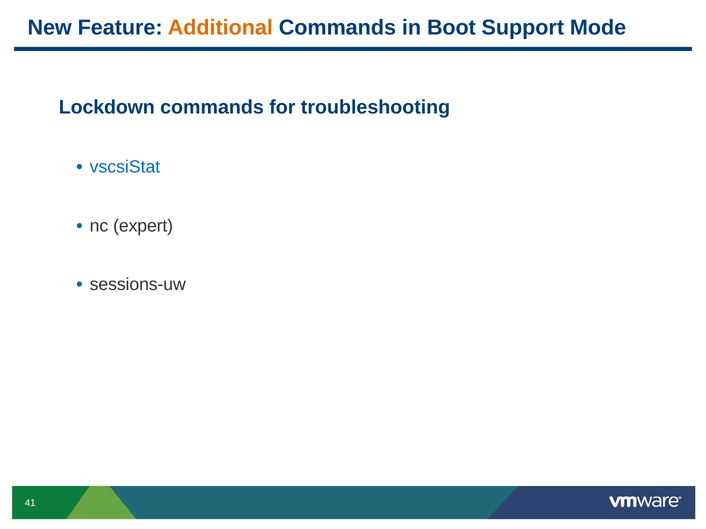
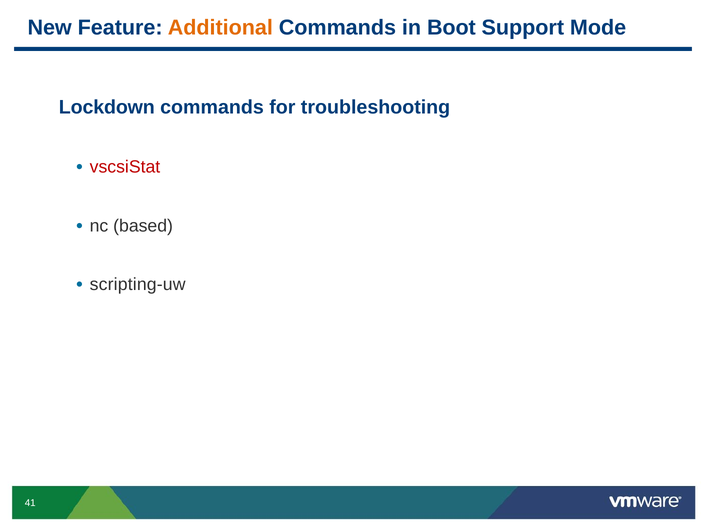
vscsiStat colour: blue -> red (125, 167)
expert: expert -> based (143, 226)
sessions-uw: sessions-uw -> scripting-uw (138, 285)
